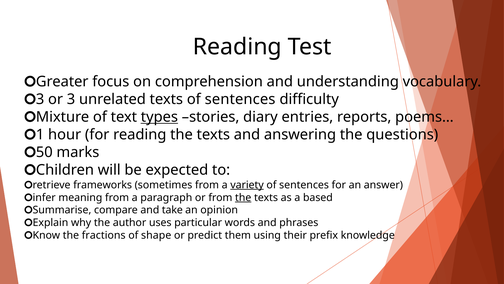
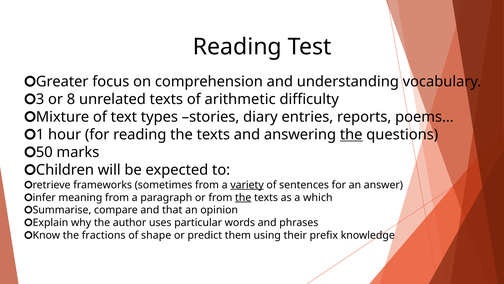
or 3: 3 -> 8 (71, 99)
texts of sentences: sentences -> arithmetic (240, 99)
types underline: present -> none (159, 117)
the underline: none -> present (351, 134)
based: based -> which (318, 197)
take: take -> that (172, 210)
